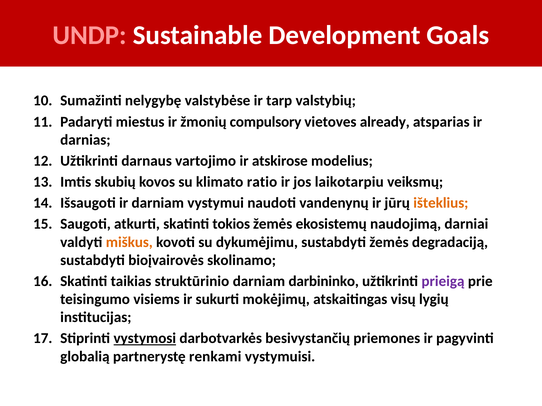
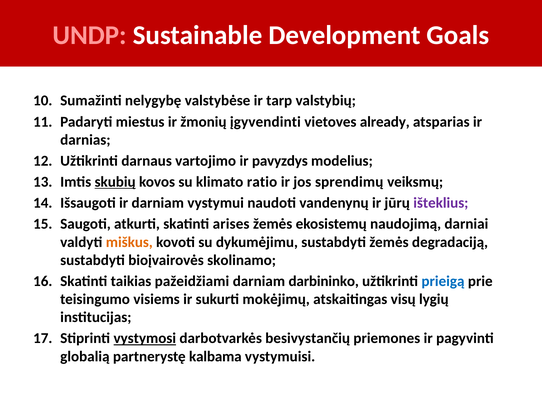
compulsory: compulsory -> įgyvendinti (265, 122)
atskirose: atskirose -> pavyzdys (280, 161)
skubių underline: none -> present (115, 182)
laikotarpiu: laikotarpiu -> sprendimų (349, 182)
išteklius colour: orange -> purple (441, 203)
tokios: tokios -> arises (231, 224)
struktūrinio: struktūrinio -> pažeidžiami (192, 282)
prieigą colour: purple -> blue (443, 282)
renkami: renkami -> kalbama (215, 357)
